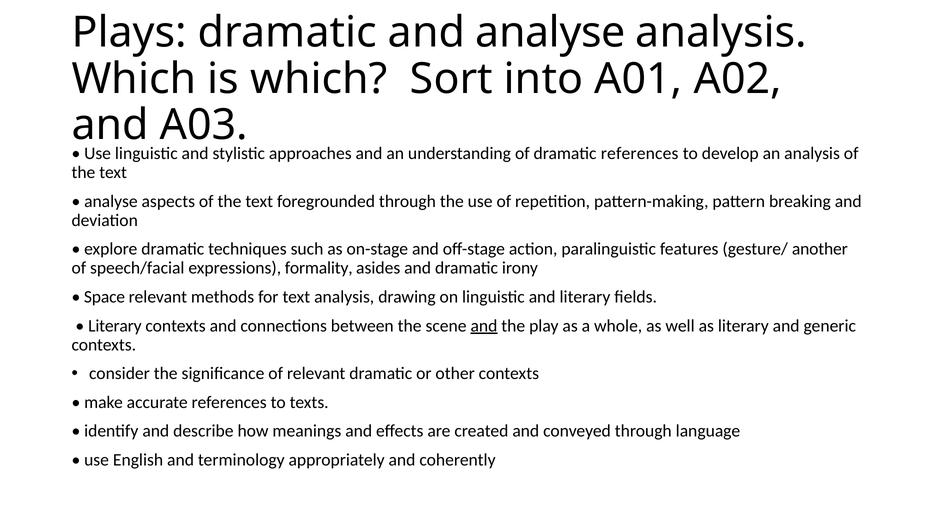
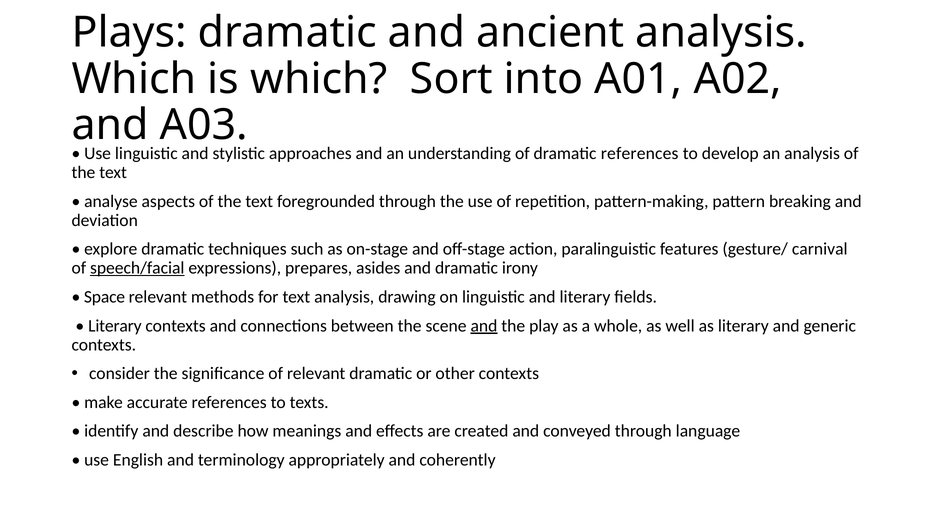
and analyse: analyse -> ancient (550, 32)
another: another -> carnival (820, 249)
speech/facial underline: none -> present (137, 268)
formality: formality -> prepares (319, 268)
